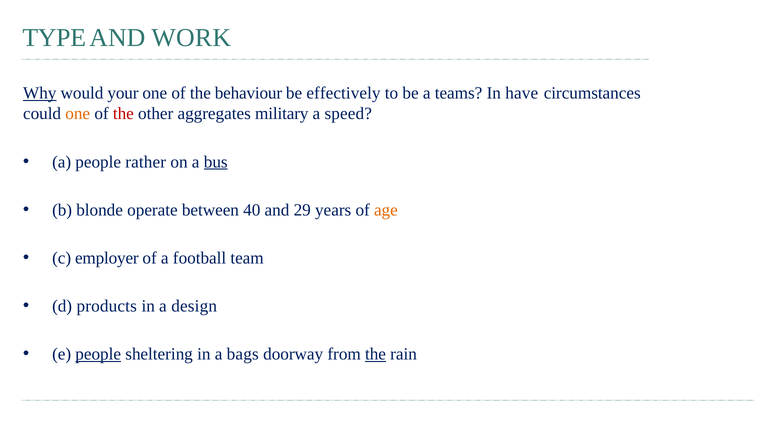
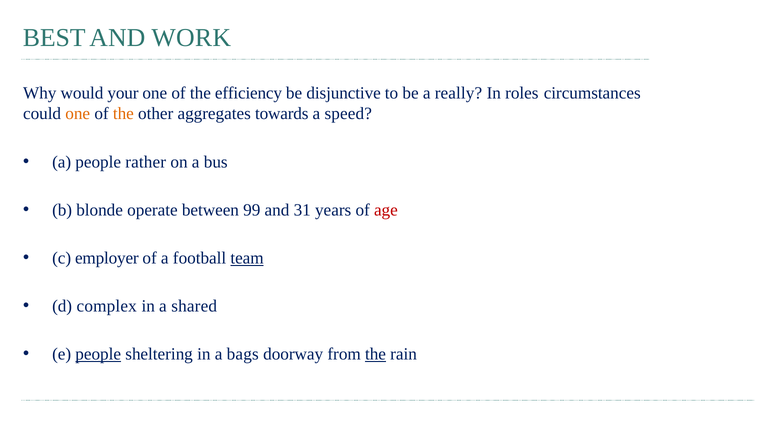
TYPE: TYPE -> BEST (54, 38)
Why underline: present -> none (40, 93)
behaviour: behaviour -> efficiency (248, 93)
effectively: effectively -> disjunctive (344, 93)
teams: teams -> really (458, 93)
have: have -> roles (522, 93)
the colour: red -> orange (123, 114)
military: military -> towards (282, 114)
bus underline: present -> none (216, 162)
40: 40 -> 99 (252, 210)
29: 29 -> 31 (302, 210)
age colour: orange -> red (386, 210)
team underline: none -> present (247, 258)
products: products -> complex (107, 306)
design: design -> shared (194, 306)
